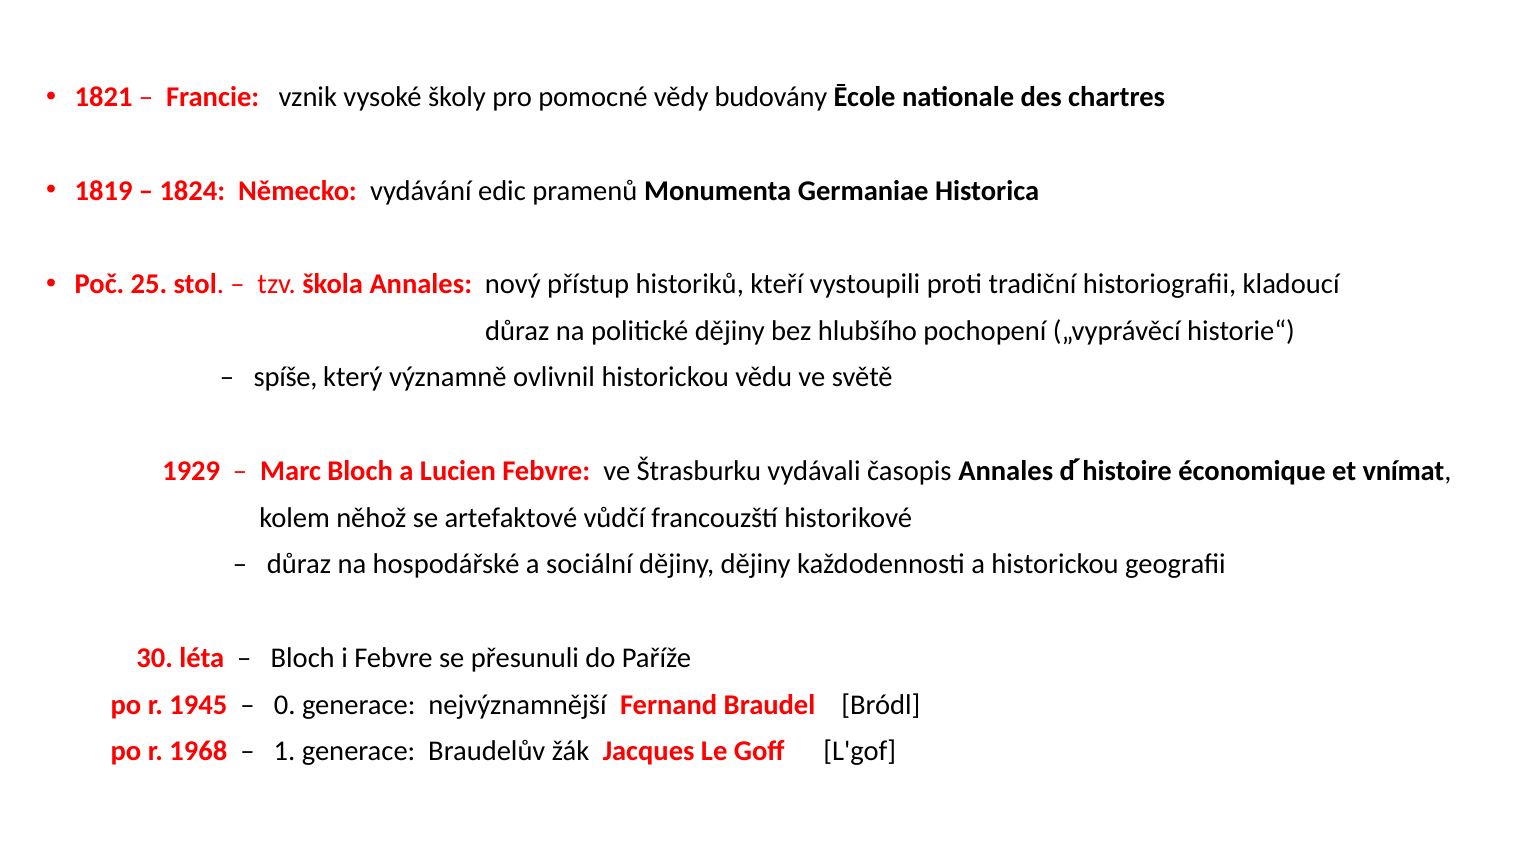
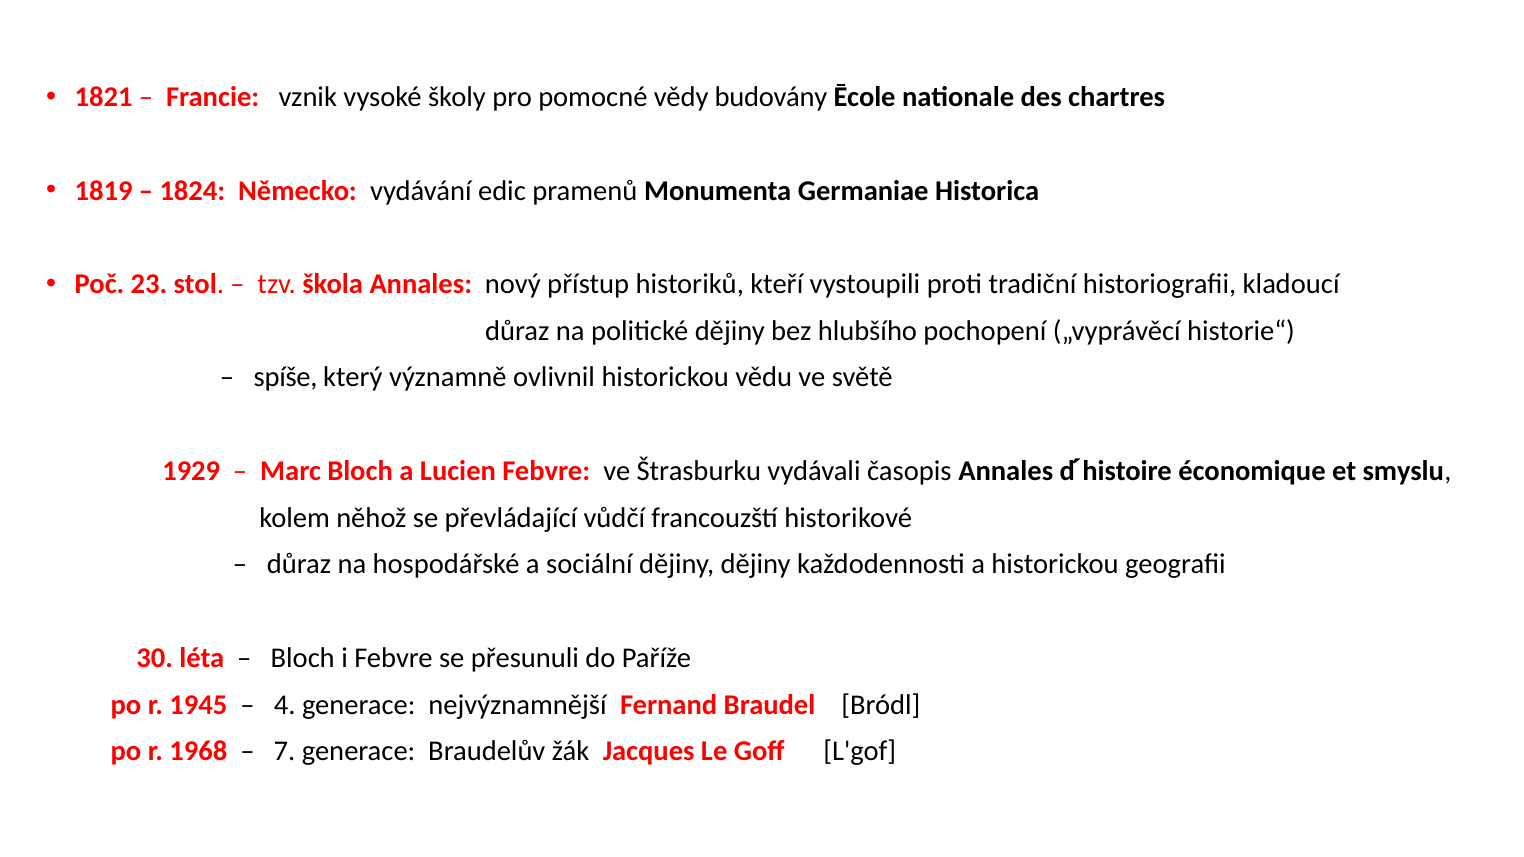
25: 25 -> 23 (149, 284)
vnímat: vnímat -> smyslu (1403, 471)
artefaktové: artefaktové -> převládající (511, 518)
0: 0 -> 4 (285, 705)
1: 1 -> 7 (285, 752)
